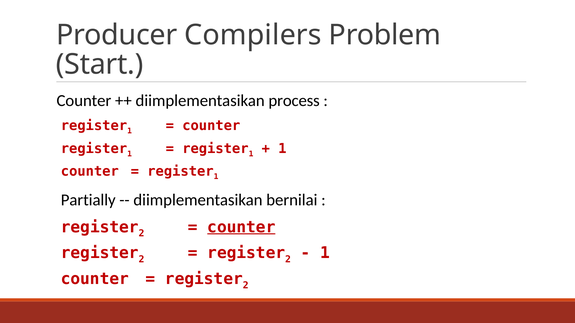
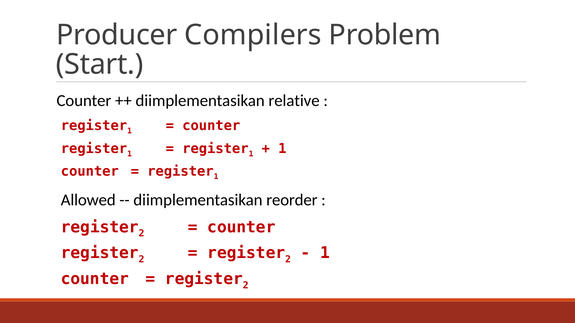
process: process -> relative (294, 101)
Partially: Partially -> Allowed (88, 200)
bernilai: bernilai -> reorder (292, 200)
counter underline: present -> none (241, 227)
